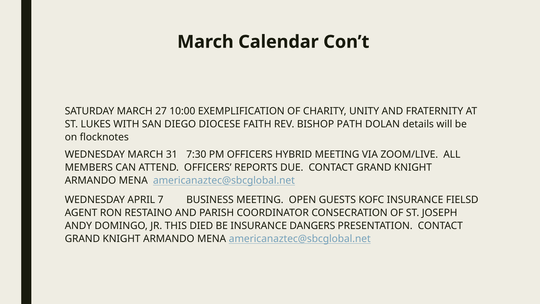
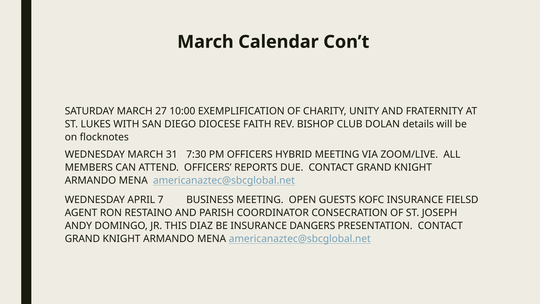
PATH: PATH -> CLUB (350, 124)
DIED: DIED -> DIAZ (201, 226)
